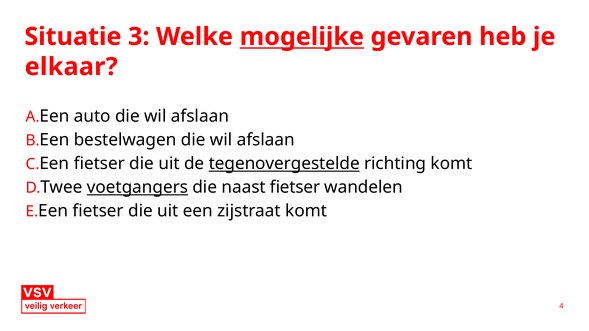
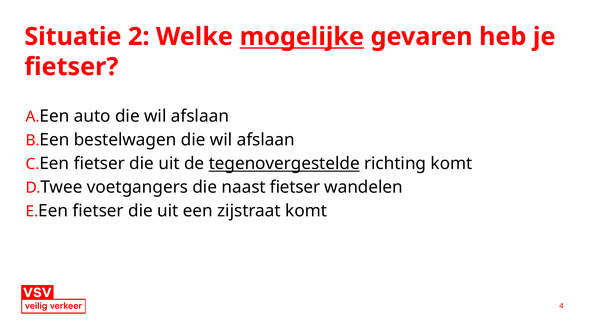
3: 3 -> 2 (139, 37)
elkaar: elkaar -> fietser (71, 67)
voetgangers underline: present -> none (137, 187)
